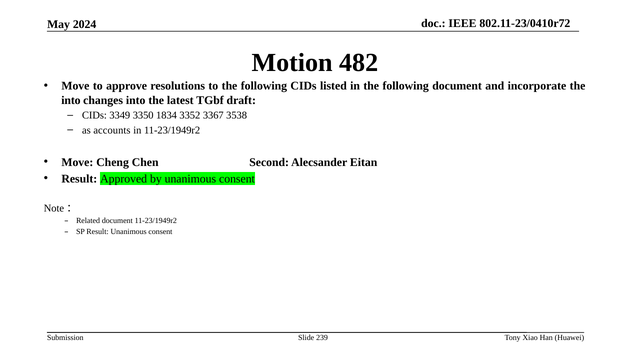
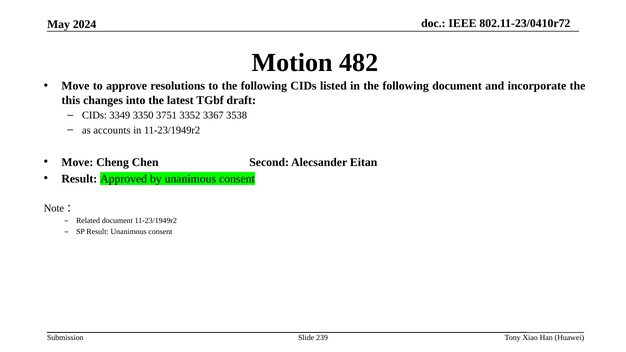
into: into -> this (71, 100)
1834: 1834 -> 3751 (167, 116)
